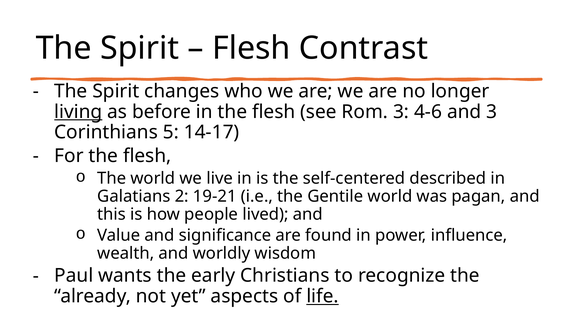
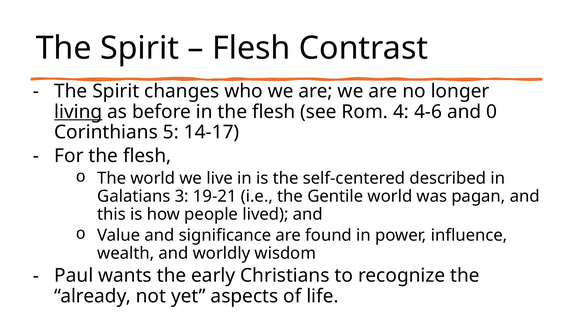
Rom 3: 3 -> 4 (401, 112)
and 3: 3 -> 0 (492, 112)
2: 2 -> 3 (182, 196)
life underline: present -> none (322, 297)
